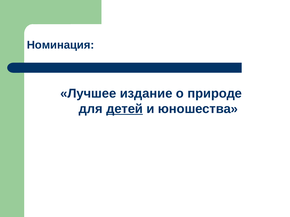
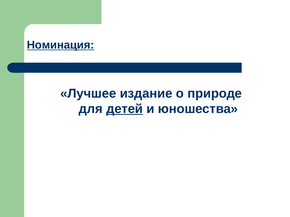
Номинация underline: none -> present (61, 45)
